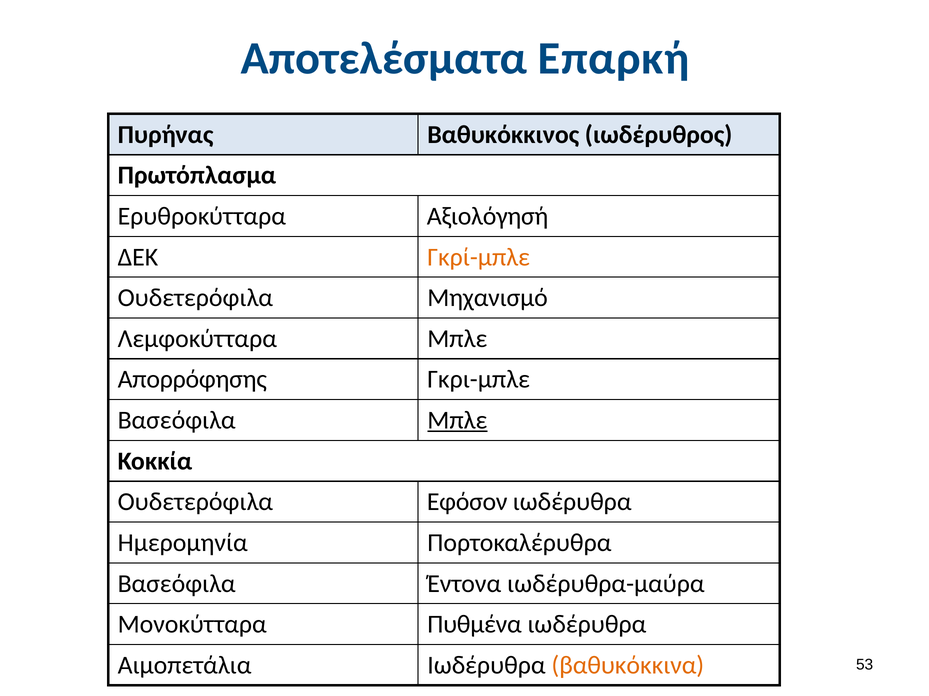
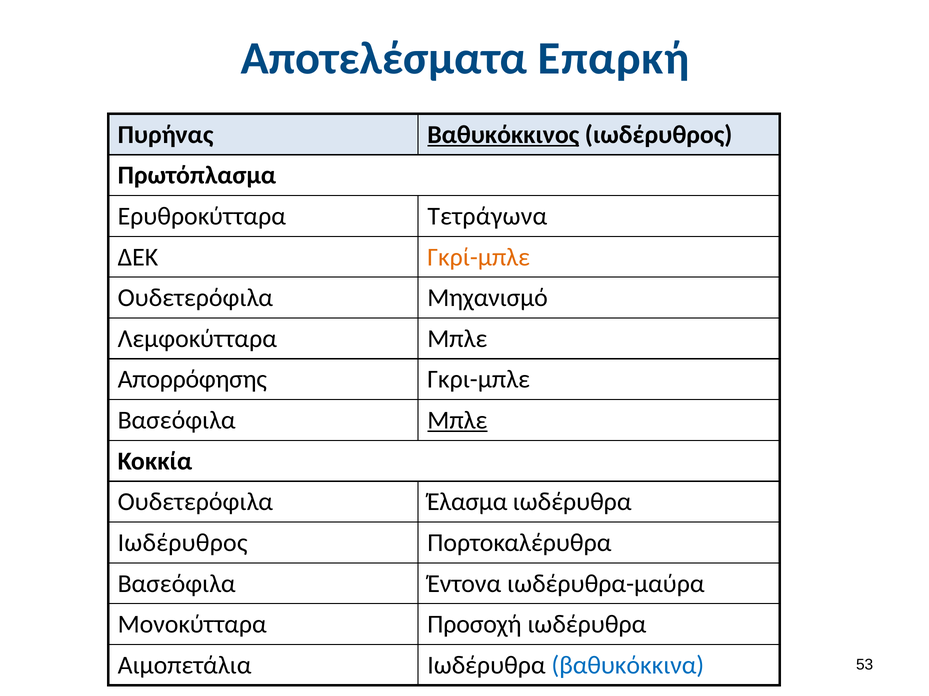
Βαθυκόκκινος underline: none -> present (503, 135)
Αξιολόγησή: Αξιολόγησή -> Τετράγωνα (487, 216)
Εφόσον: Εφόσον -> Έλασμα (467, 502)
Ημερομηνία: Ημερομηνία -> Ιωδέρυθρος (183, 543)
Πυθμένα: Πυθμένα -> Προσοχή (474, 625)
βαθυκόκκινα colour: orange -> blue (628, 666)
